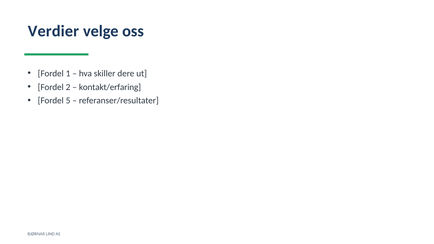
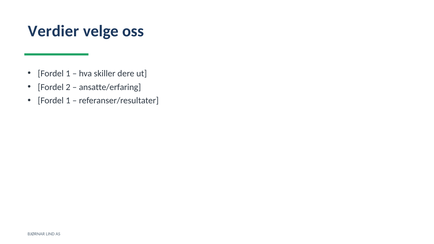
kontakt/erfaring: kontakt/erfaring -> ansatte/erfaring (110, 87)
5: 5 -> 1 (68, 101)
